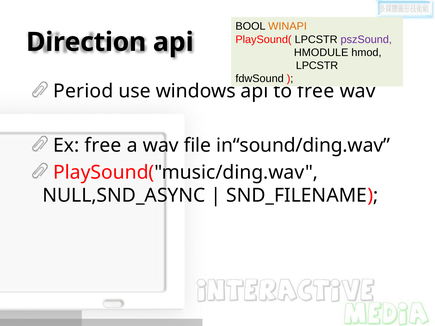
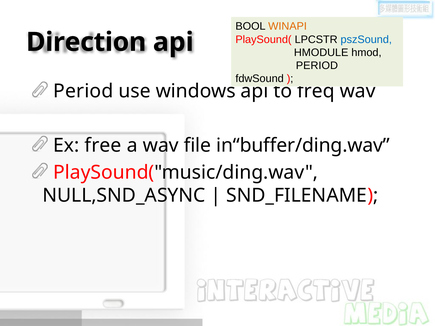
pszSound colour: purple -> blue (366, 39)
LPCSTR: LPCSTR -> PERIOD (317, 66)
to free: free -> freq (316, 91)
in“sound/ding.wav: in“sound/ding.wav -> in“buffer/ding.wav (303, 145)
